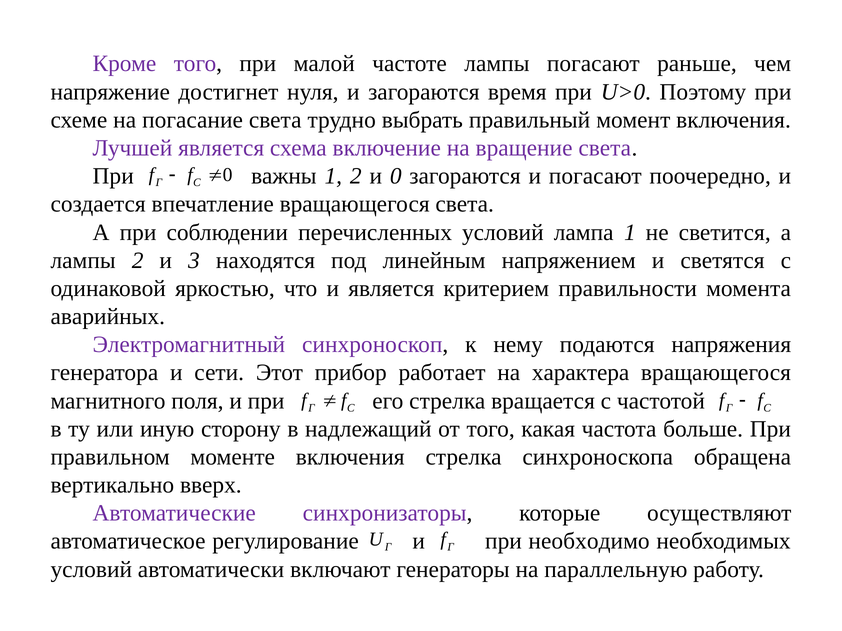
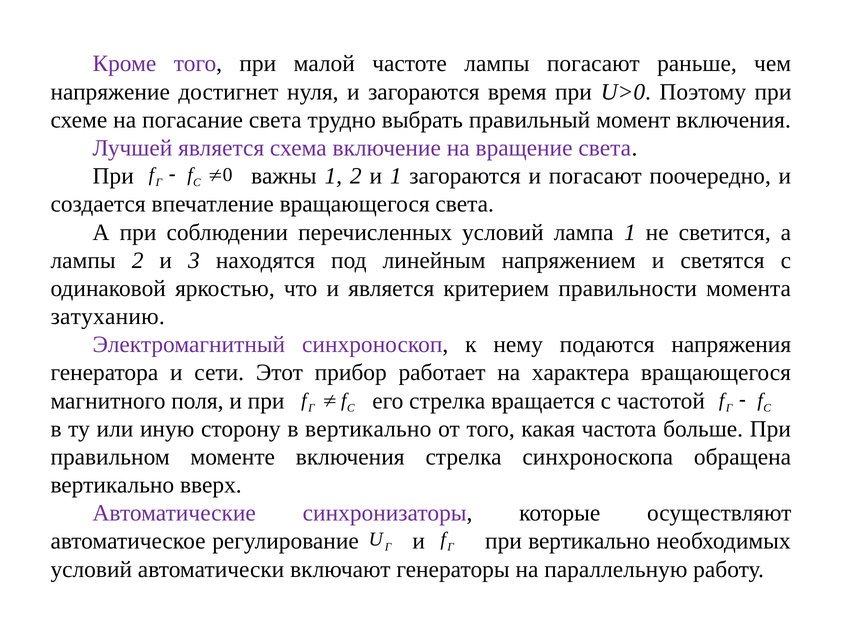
и 0: 0 -> 1 (396, 176)
аварийных: аварийных -> затуханию (108, 317)
в надлежащий: надлежащий -> вертикально (368, 429)
при необходимо: необходимо -> вертикально (589, 542)
